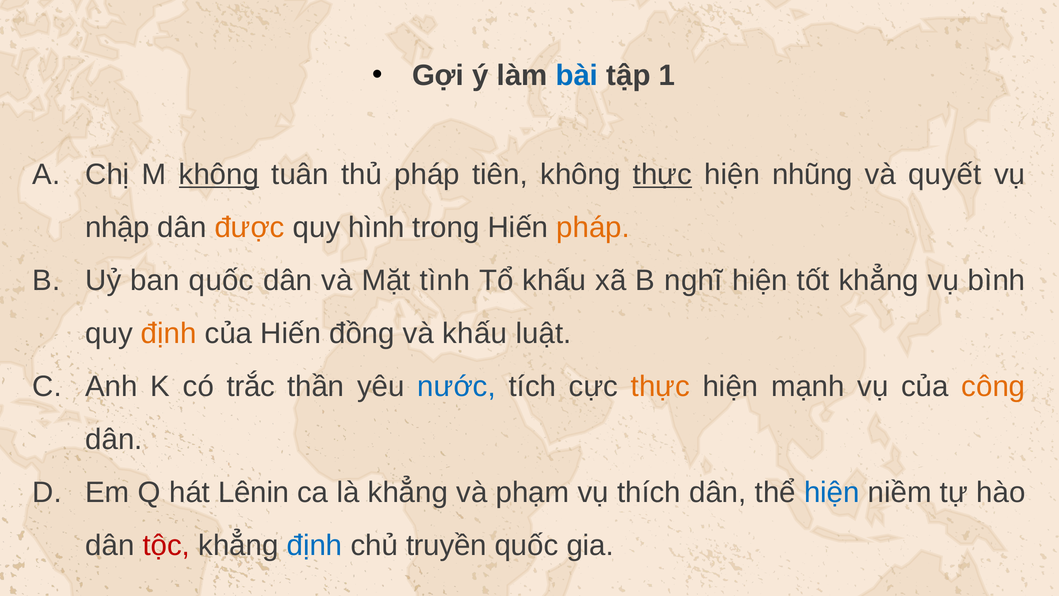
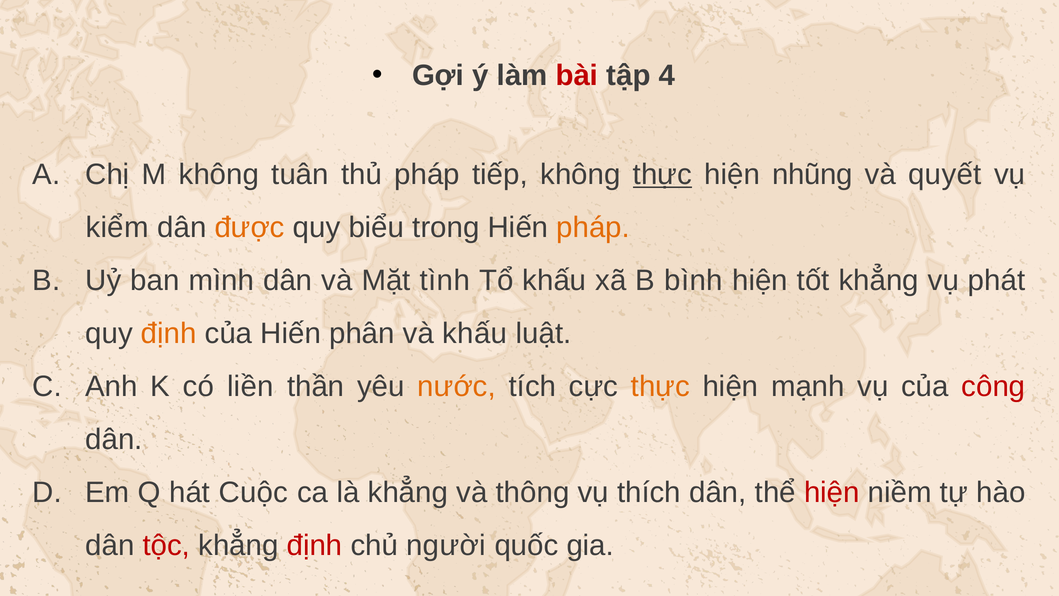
bài colour: blue -> red (577, 76)
1: 1 -> 4 (667, 76)
không underline: present -> none (219, 174)
tiên: tiên -> tiếp (500, 174)
nhập: nhập -> kiểm (117, 227)
hình: hình -> biểu (376, 227)
ban quốc: quốc -> mình (221, 280)
nghĩ: nghĩ -> bình (694, 280)
bình: bình -> phát (997, 280)
đồng: đồng -> phân (362, 333)
trắc: trắc -> liền (250, 386)
nước colour: blue -> orange (457, 386)
công colour: orange -> red (993, 386)
Lênin: Lênin -> Cuộc (253, 492)
phạm: phạm -> thông (533, 492)
hiện colour: blue -> red (832, 492)
định colour: blue -> red (314, 545)
truyền: truyền -> người (446, 545)
